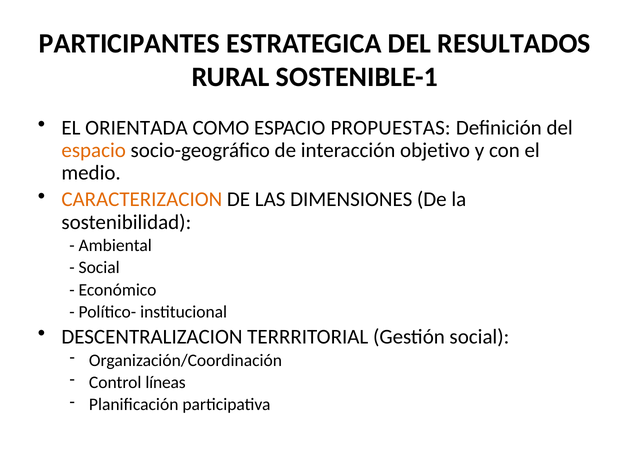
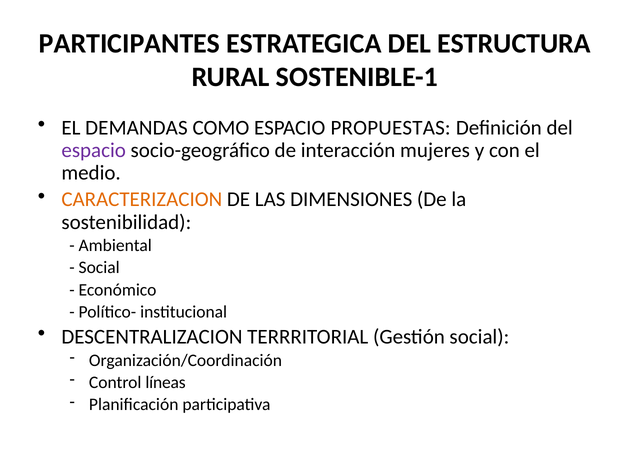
RESULTADOS: RESULTADOS -> ESTRUCTURA (514, 43)
ORIENTADA: ORIENTADA -> DEMANDAS (136, 127)
espacio colour: orange -> purple (94, 150)
objetivo: objetivo -> mujeres (435, 150)
